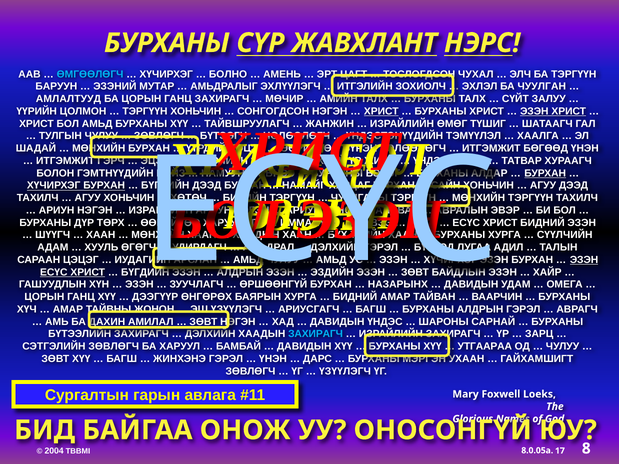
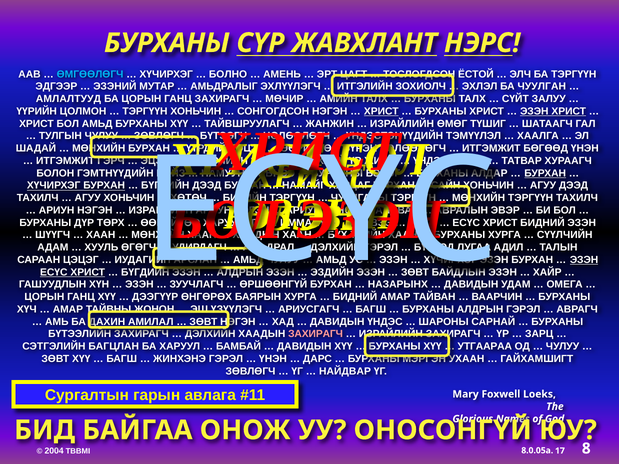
ЧУХАЛ: ЧУХАЛ -> ЁСТОЙ (476, 74)
БАРУУН: БАРУУН -> ЭДГЭЭР (56, 87)
ЗАХИРАГЧ colour: light blue -> pink (316, 334)
СЭТГЭЛИЙН ЗӨВЛӨГЧ: ЗӨВЛӨГЧ -> БАГЦЛАН (114, 347)
ҮЗҮҮЛЭГЧ: ҮЗҮҮЛЭГЧ -> НАЙДВАР (345, 371)
